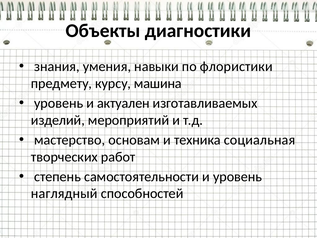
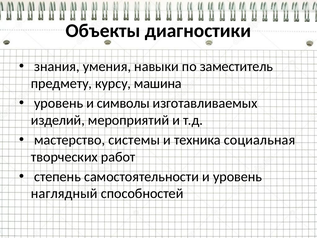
флористики: флористики -> заместитель (236, 67)
актуален: актуален -> символы (123, 103)
основам: основам -> системы (134, 140)
